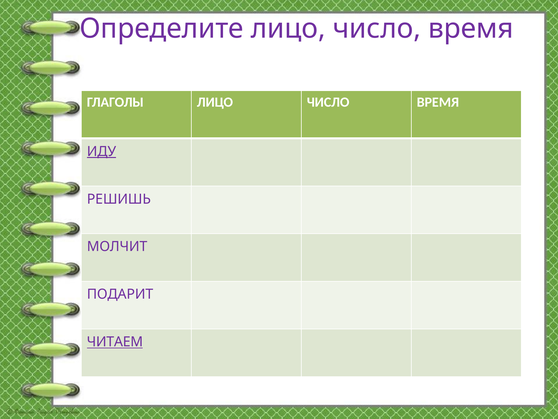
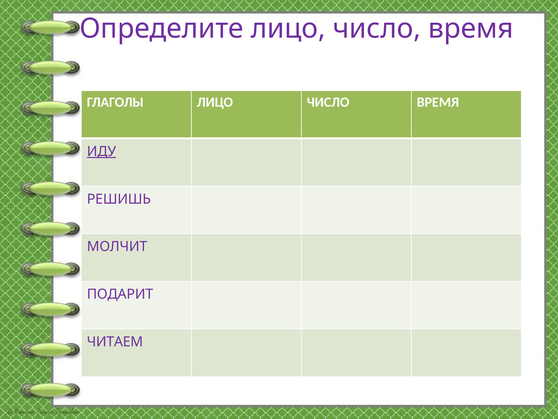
ЧИТАЕМ underline: present -> none (115, 342)
